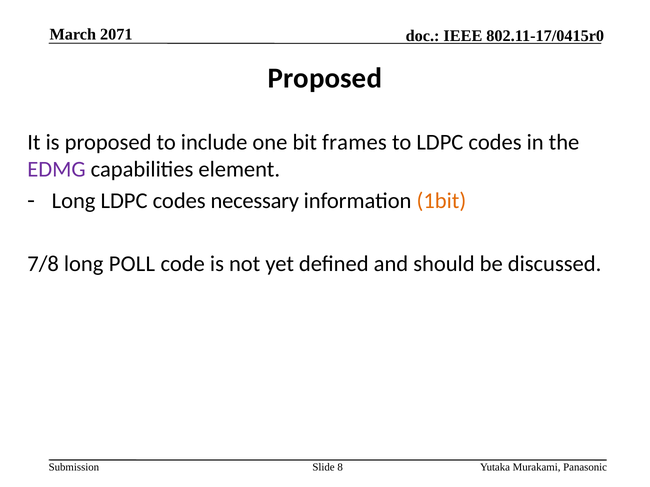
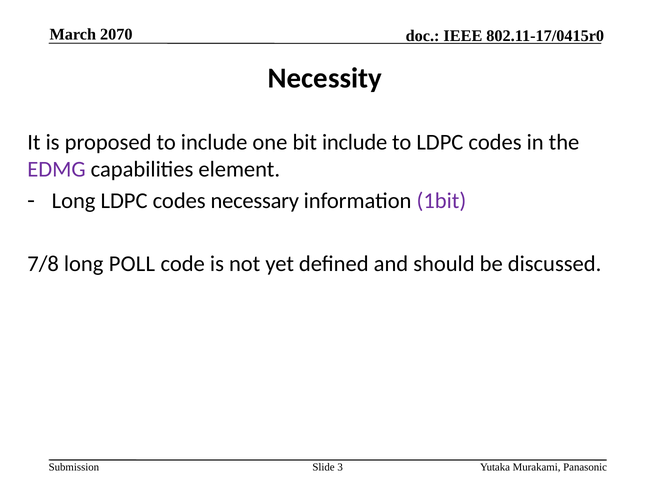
2071: 2071 -> 2070 (116, 34)
Proposed: Proposed -> Necessity (325, 78)
bit frames: frames -> include (355, 142)
1bit colour: orange -> purple (441, 201)
8: 8 -> 3 (340, 468)
